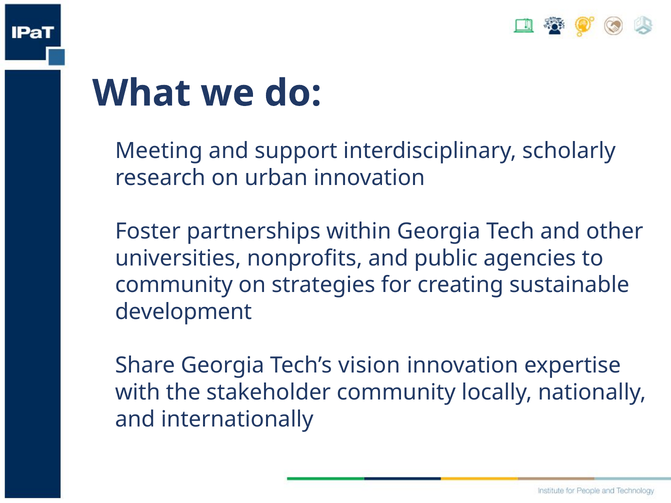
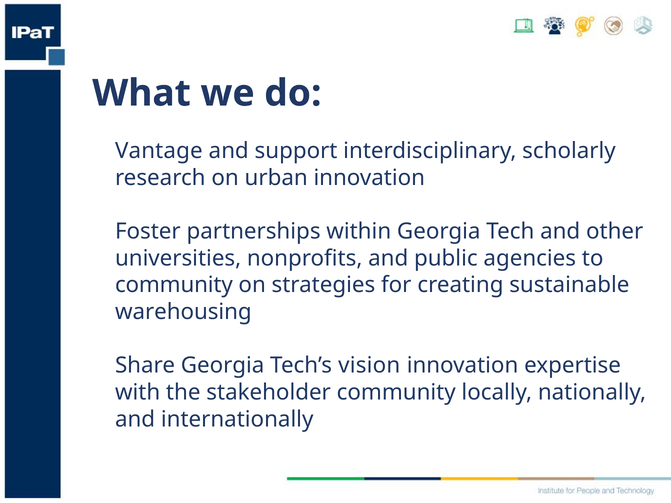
Meeting: Meeting -> Vantage (159, 151)
development: development -> warehousing (183, 312)
